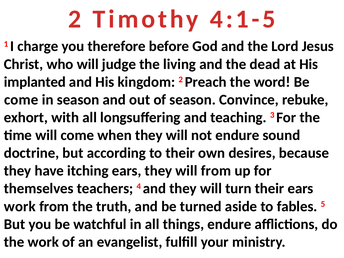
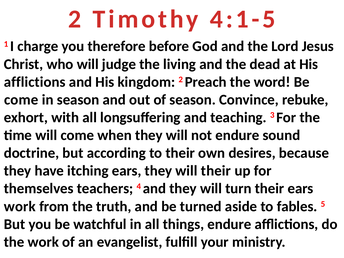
implanted: implanted -> afflictions (35, 82)
will from: from -> their (216, 171)
